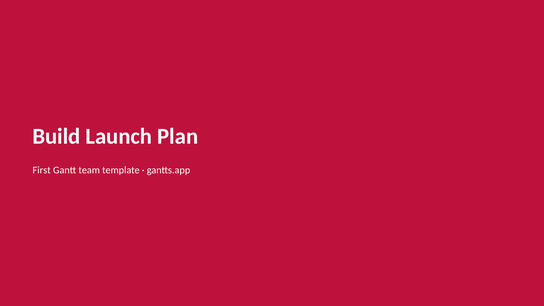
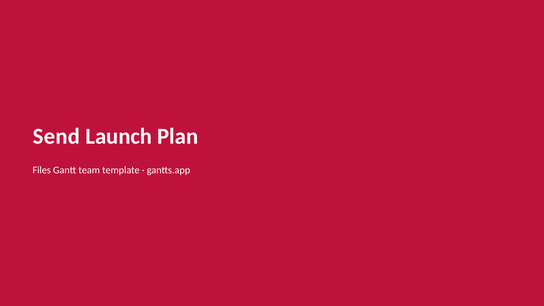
Build: Build -> Send (56, 136)
First: First -> Files (42, 170)
